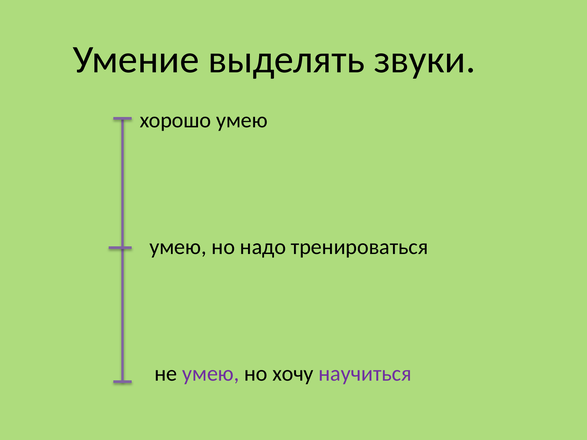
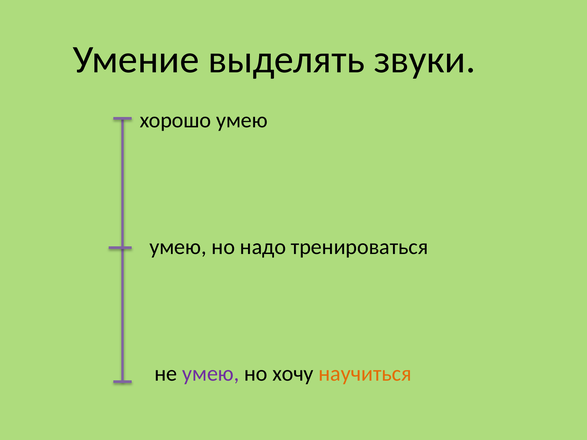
научиться colour: purple -> orange (365, 374)
